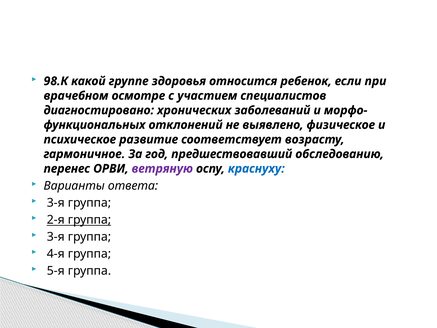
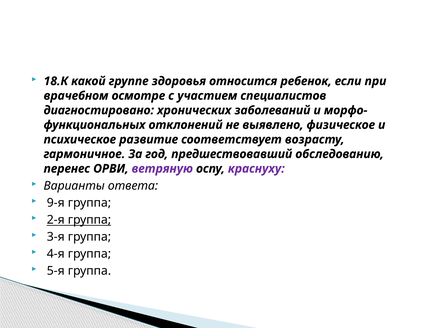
98.К: 98.К -> 18.К (56, 81)
краснуху colour: blue -> purple (256, 169)
3-я: 3-я -> 9-я (56, 203)
